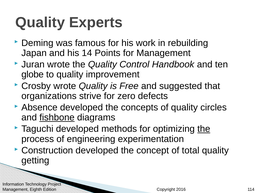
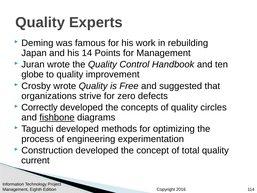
Absence: Absence -> Correctly (39, 107)
the underline: present -> none (204, 129)
getting: getting -> current (35, 160)
